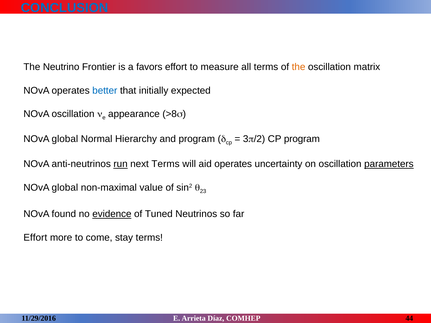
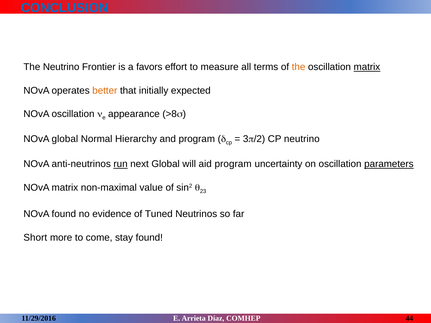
matrix underline: none -> present (367, 67)
better colour: blue -> orange (105, 91)
CP program: program -> neutrino (302, 139)
next Terms: Terms -> Global (166, 164)
aid operates: operates -> program (233, 164)
global: global -> matrix (65, 188)
evidence underline: present -> none (112, 214)
Effort: Effort -> Short (35, 238)
stay terms: terms -> found (149, 238)
